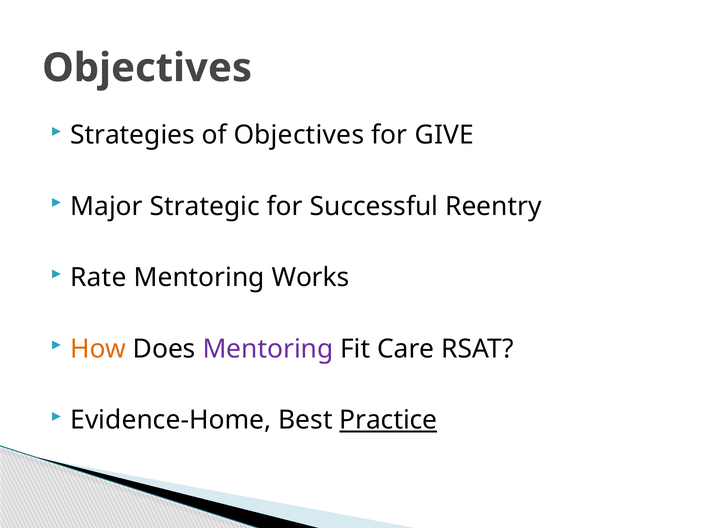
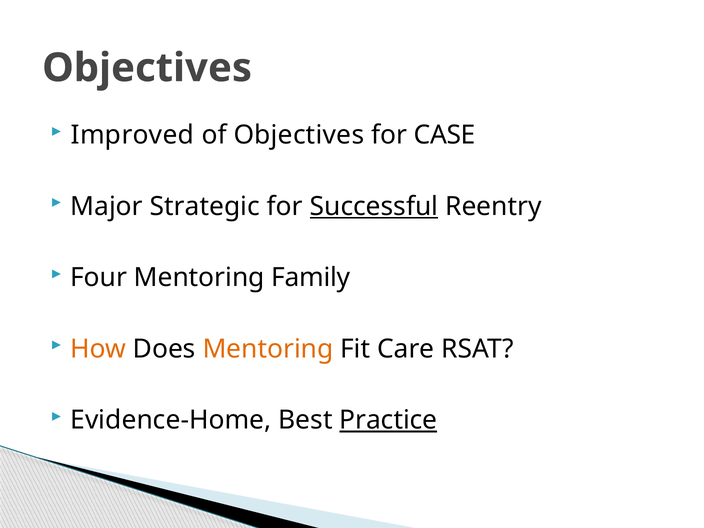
Strategies: Strategies -> Improved (132, 135)
GIVE: GIVE -> CASE (445, 135)
Successful underline: none -> present (374, 206)
Rate: Rate -> Four (99, 278)
Works: Works -> Family (311, 278)
Mentoring colour: purple -> orange (268, 349)
